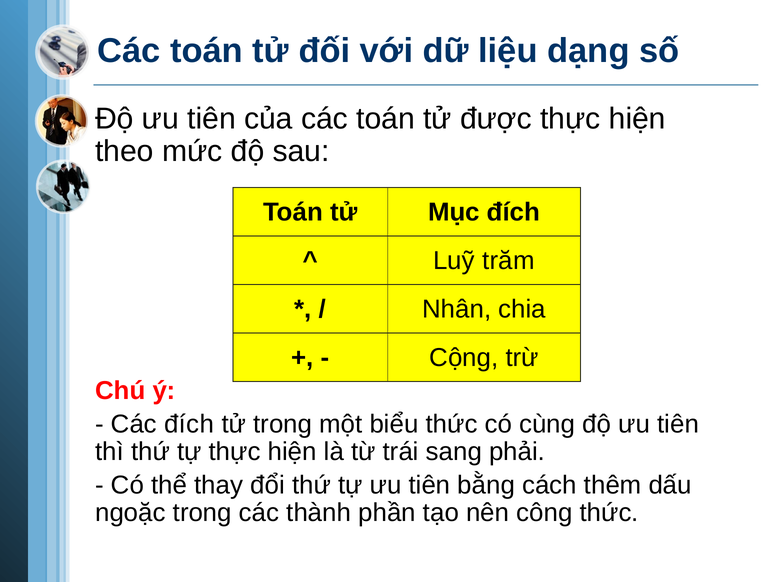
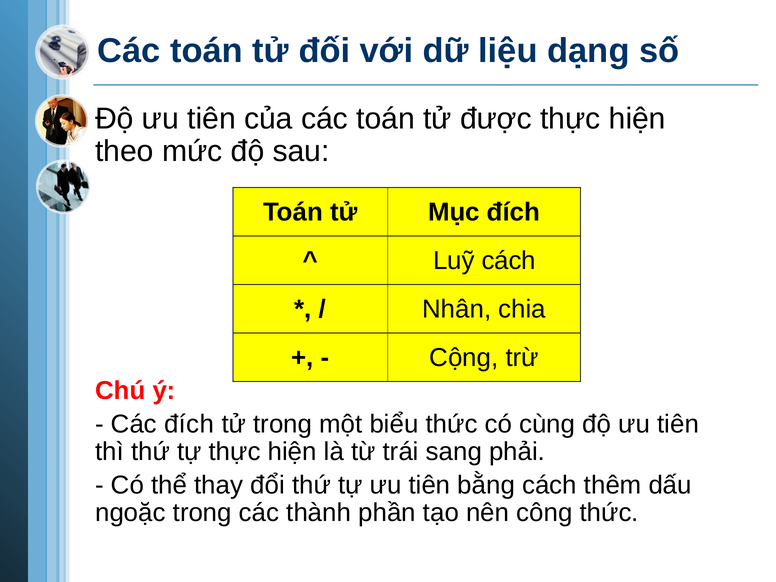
Luỹ trăm: trăm -> cách (509, 261)
